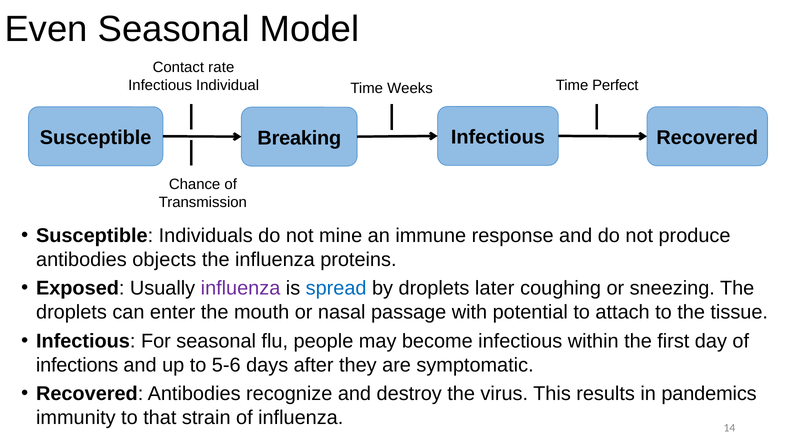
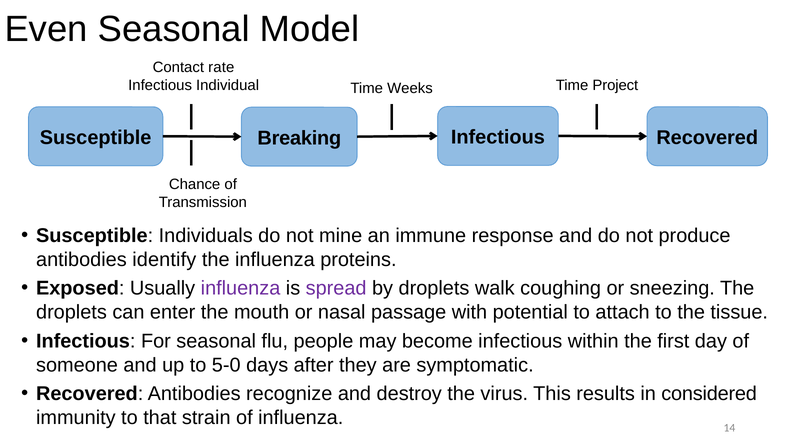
Perfect: Perfect -> Project (615, 85)
objects: objects -> identify (164, 259)
spread colour: blue -> purple (336, 288)
later: later -> walk (495, 288)
infections: infections -> someone (77, 365)
5-6: 5-6 -> 5-0 (226, 365)
pandemics: pandemics -> considered (709, 394)
